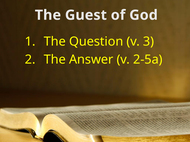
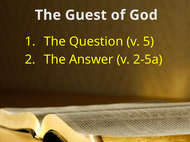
3: 3 -> 5 (149, 42)
